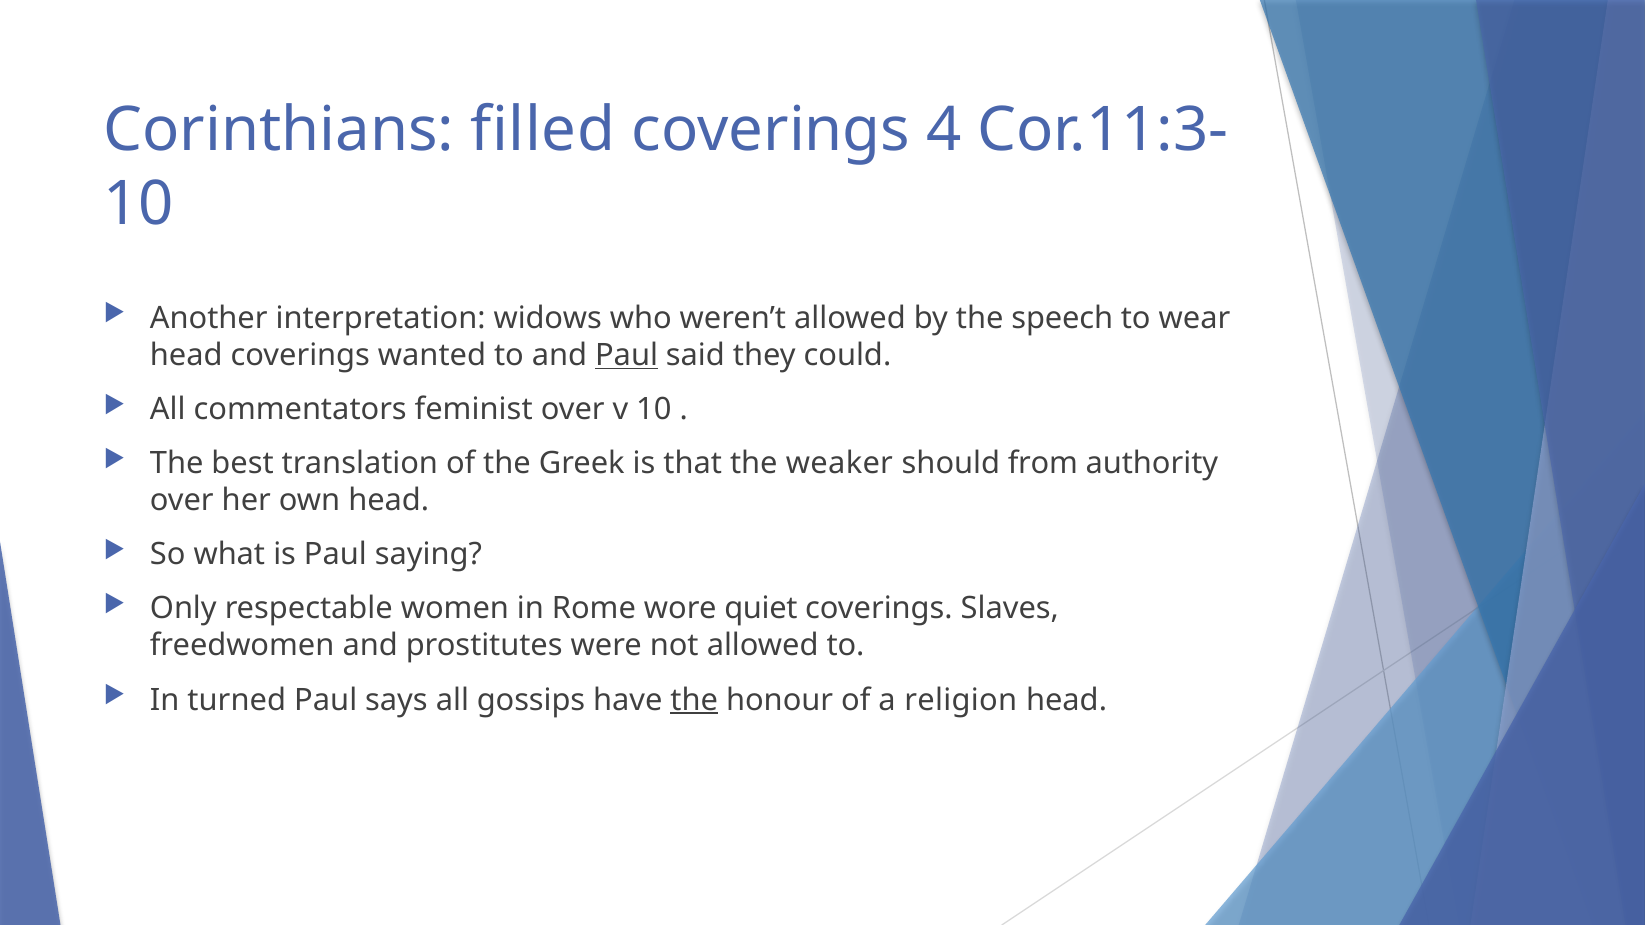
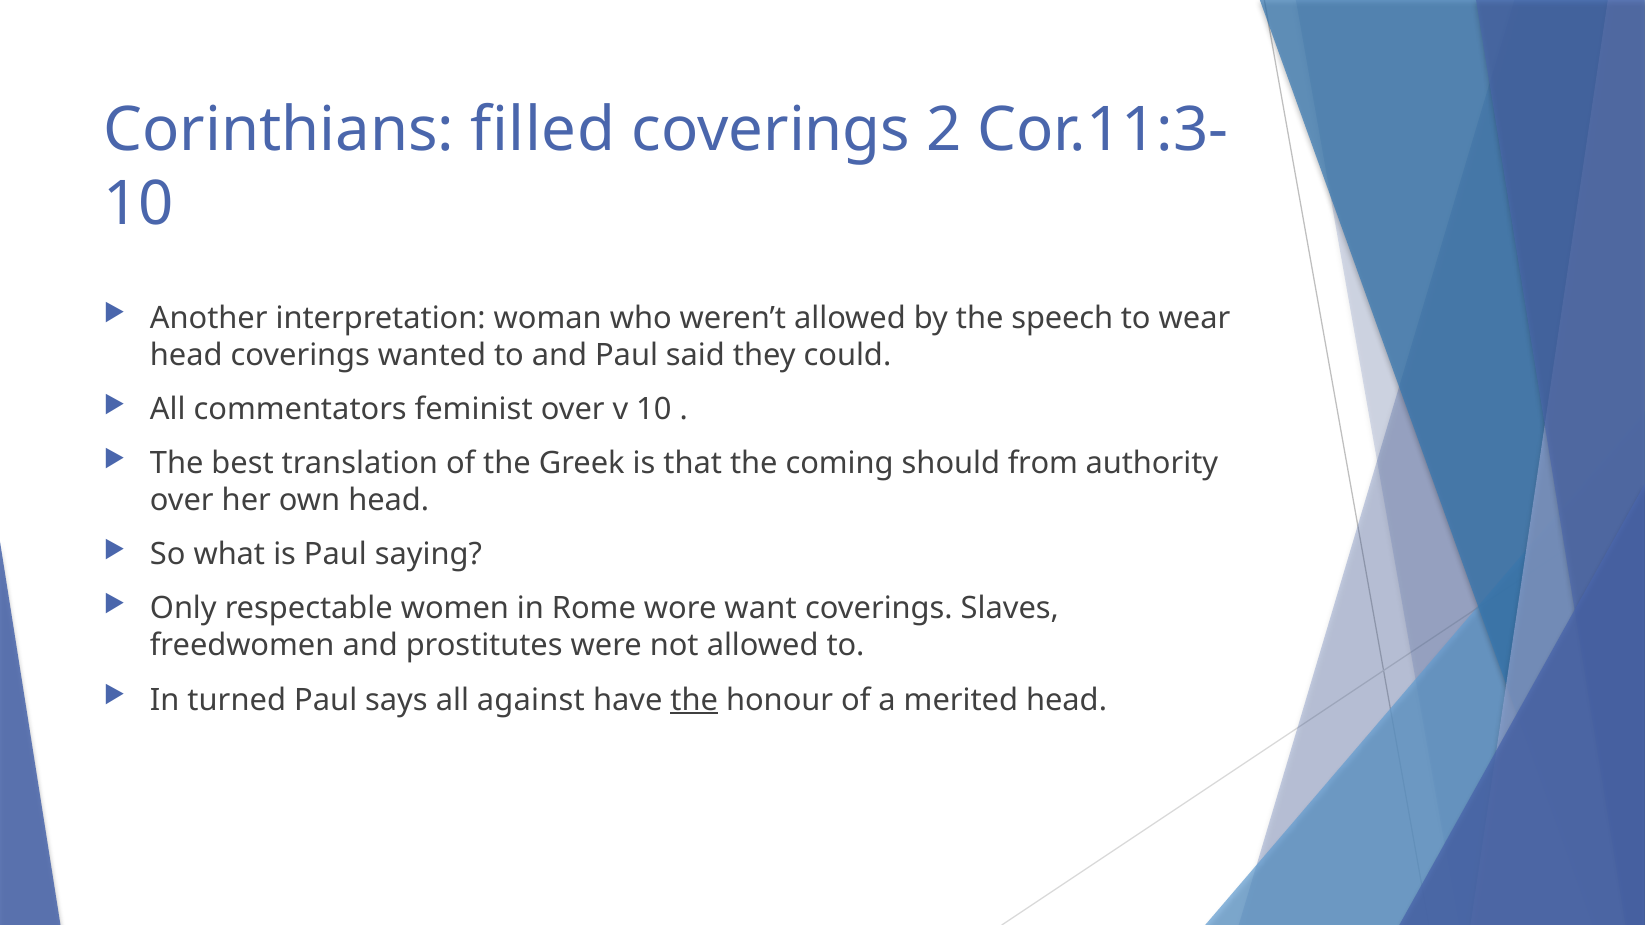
4: 4 -> 2 (944, 130)
widows: widows -> woman (548, 318)
Paul underline: present -> none (627, 355)
weaker: weaker -> coming (840, 464)
quiet: quiet -> want (761, 609)
gossips: gossips -> against (531, 700)
religion: religion -> merited (961, 700)
